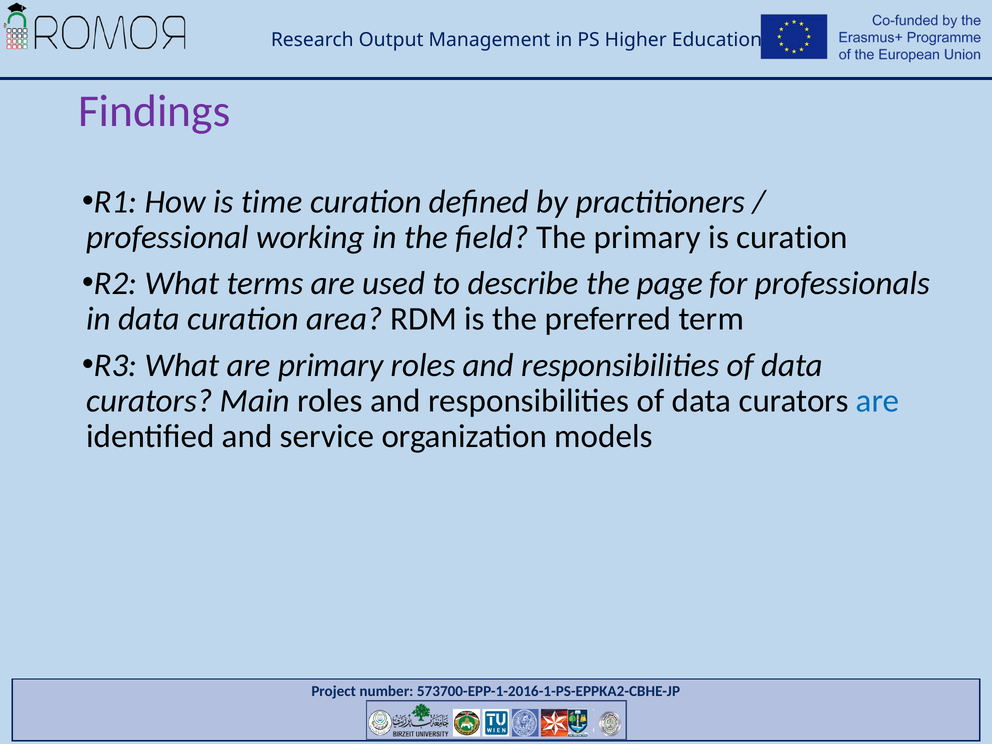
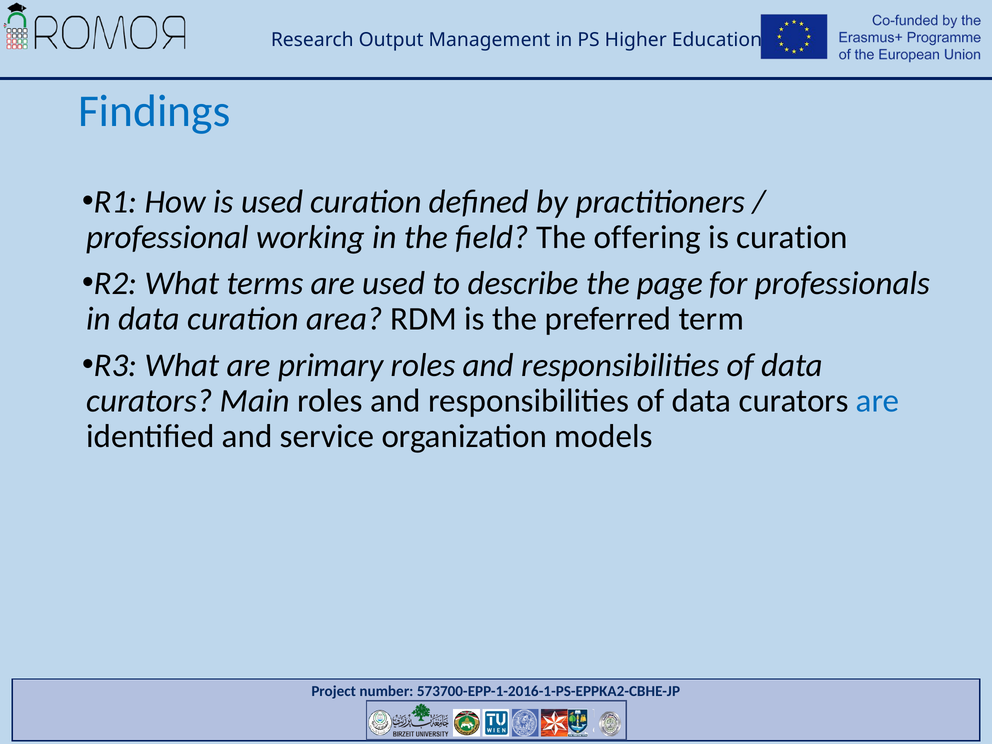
Findings colour: purple -> blue (154, 111)
is time: time -> used (272, 202)
The primary: primary -> offering (647, 237)
